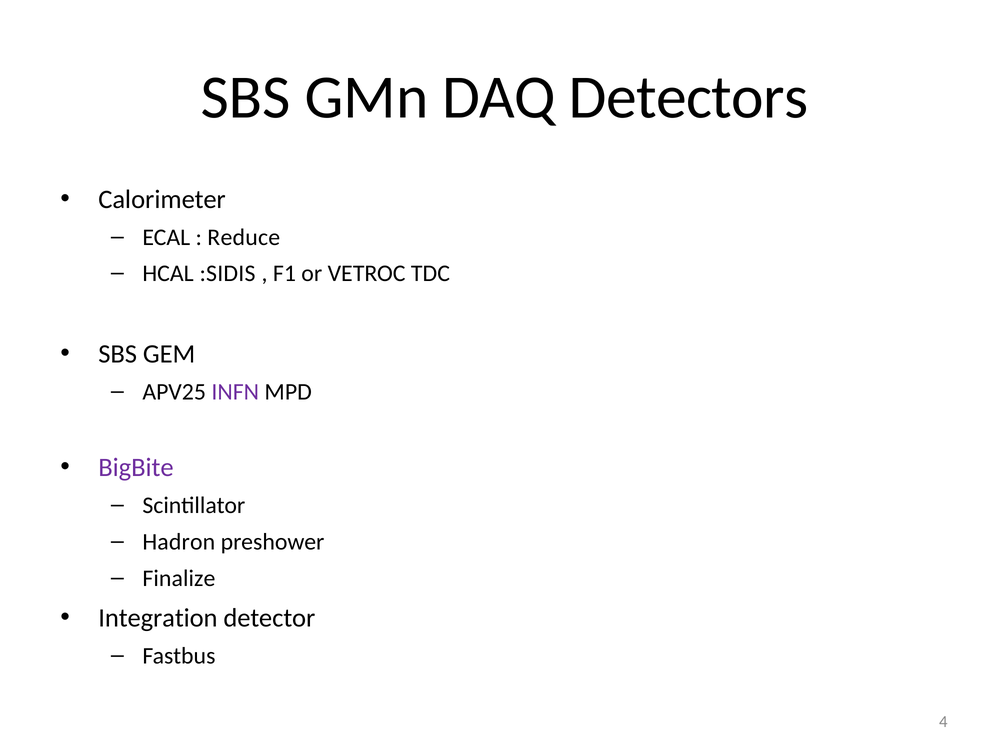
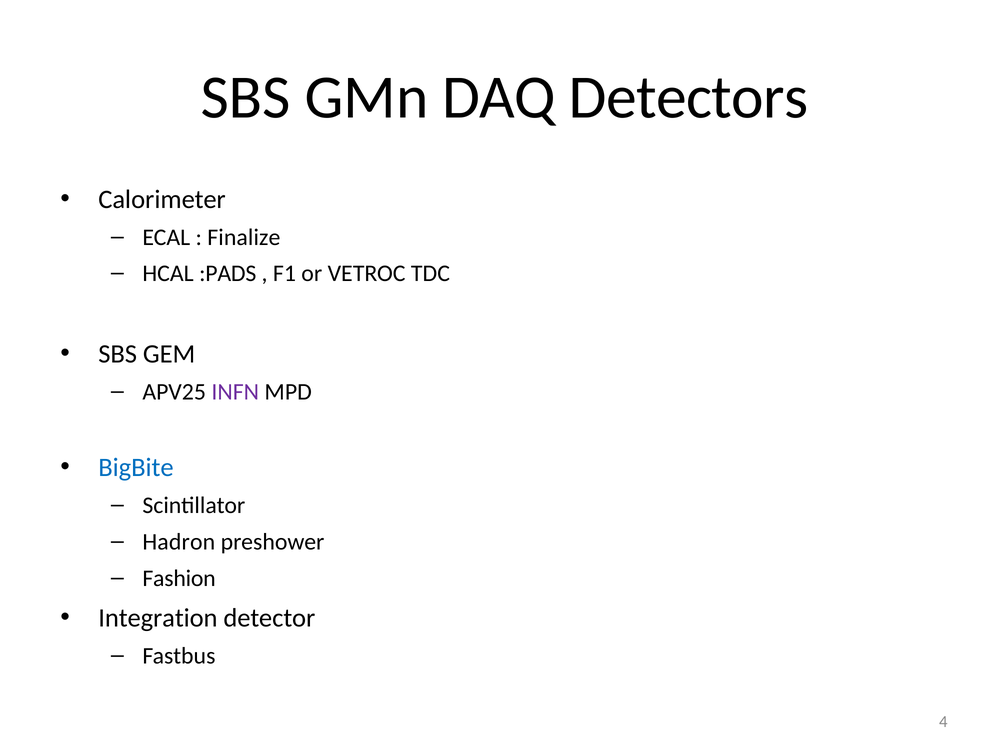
Reduce: Reduce -> Finalize (244, 237)
:SIDIS: :SIDIS -> :PADS (228, 274)
BigBite colour: purple -> blue (136, 468)
Finalize: Finalize -> Fashion (179, 578)
